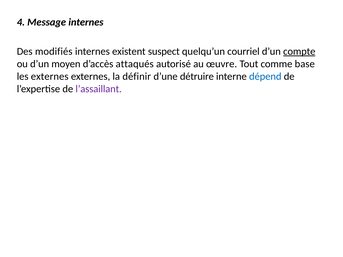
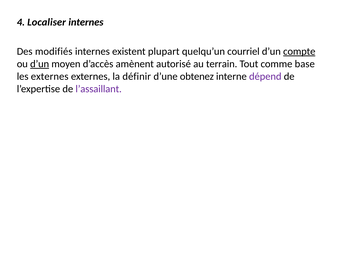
Message: Message -> Localiser (47, 22)
suspect: suspect -> plupart (164, 51)
d’un underline: none -> present (40, 64)
attaqués: attaqués -> amènent (135, 64)
œuvre: œuvre -> terrain (222, 64)
détruire: détruire -> obtenez (197, 77)
dépend colour: blue -> purple (265, 77)
